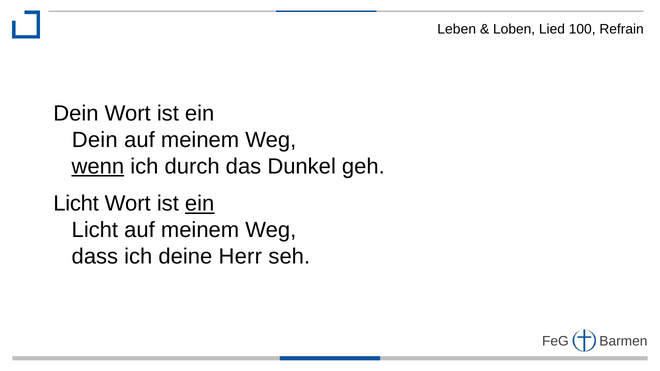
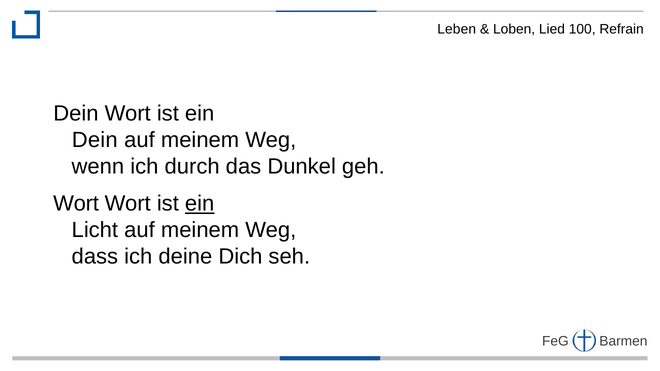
wenn underline: present -> none (98, 166)
Licht: Licht -> Wort (76, 204)
Herr: Herr -> Dich (240, 257)
